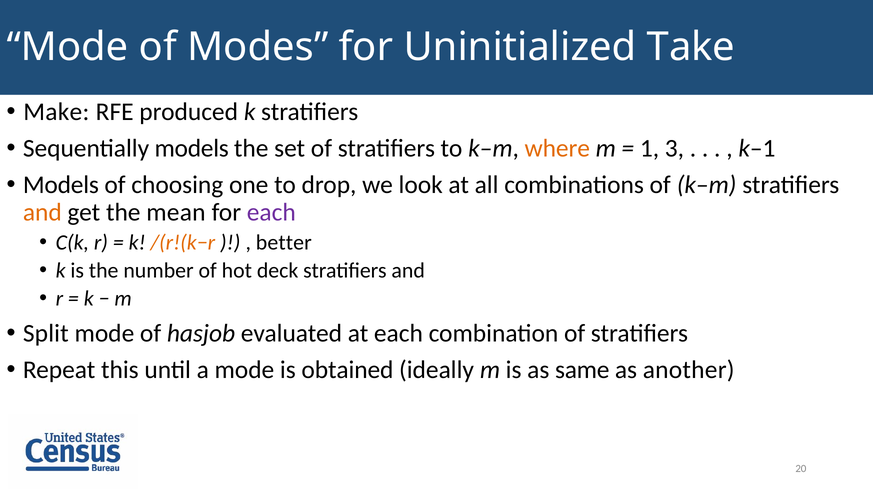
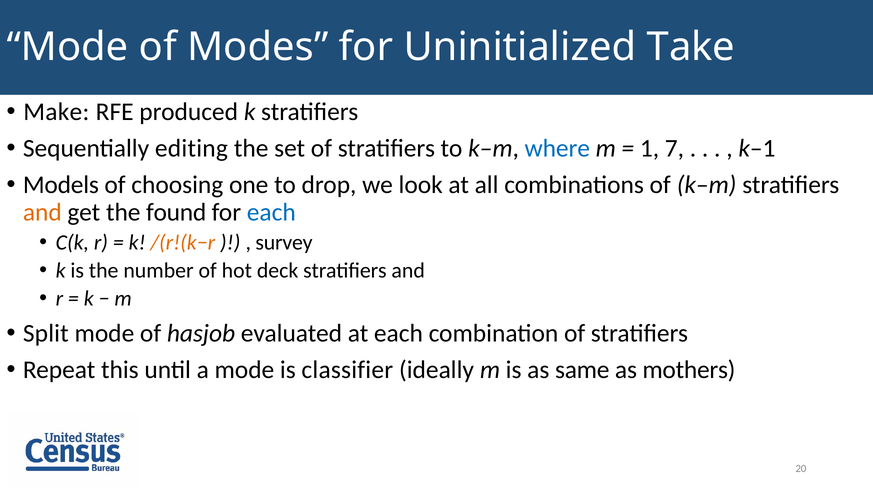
Sequentially models: models -> editing (191, 148)
where colour: orange -> blue (557, 148)
3: 3 -> 7 (674, 148)
mean: mean -> found (176, 212)
each colour: purple -> blue (271, 212)
better: better -> survey (284, 242)
obtained: obtained -> classifier (347, 370)
another: another -> mothers (689, 370)
